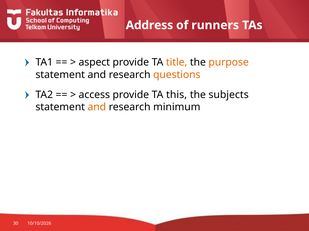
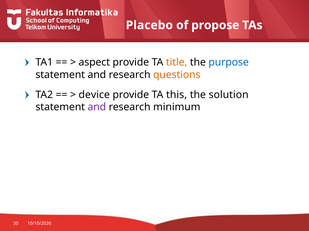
Address: Address -> Placebo (149, 25)
runners: runners -> propose (215, 25)
purpose colour: orange -> blue (229, 63)
access: access -> device (94, 95)
subjects: subjects -> solution (229, 95)
and colour: orange -> purple (97, 107)
